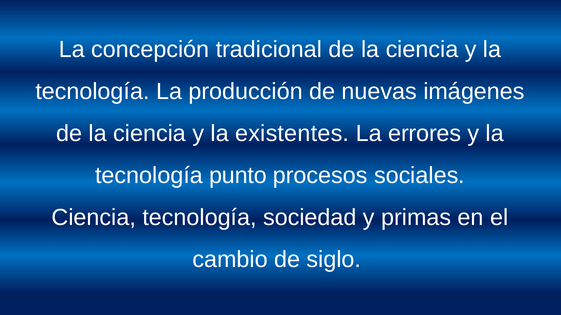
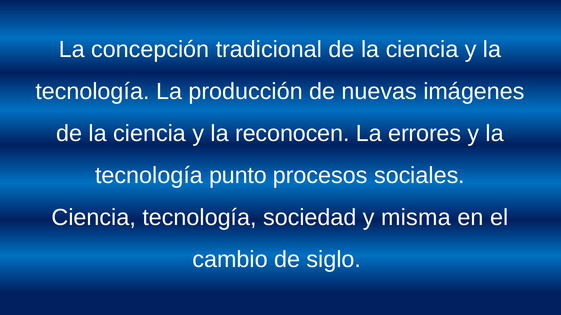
existentes: existentes -> reconocen (292, 134)
primas: primas -> misma (416, 218)
